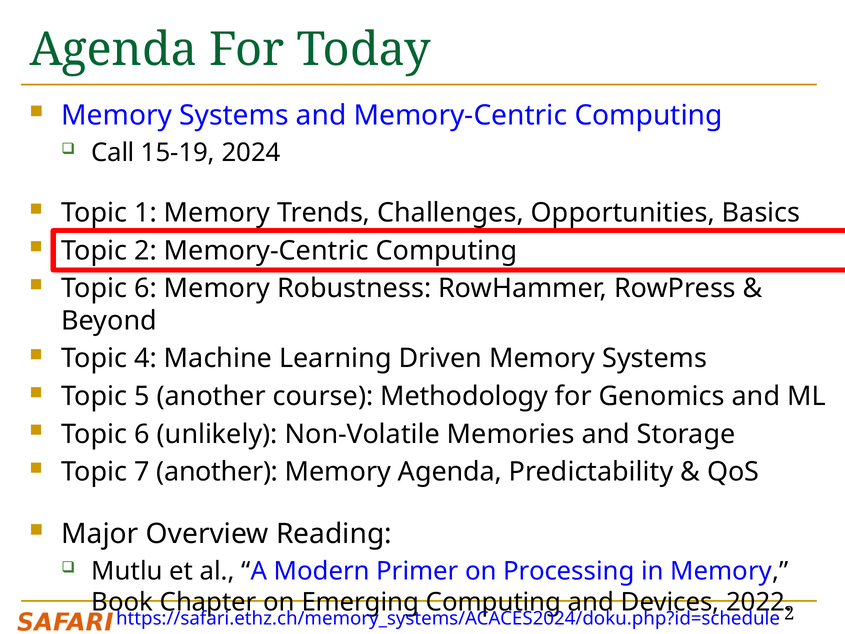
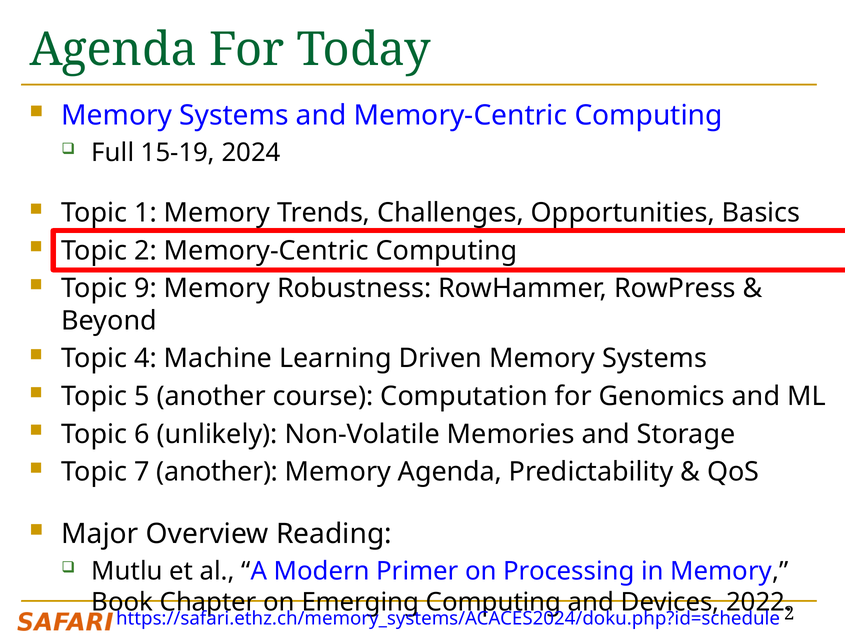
Call: Call -> Full (113, 153)
6: 6 -> 9 (146, 288)
Methodology: Methodology -> Computation (464, 396)
